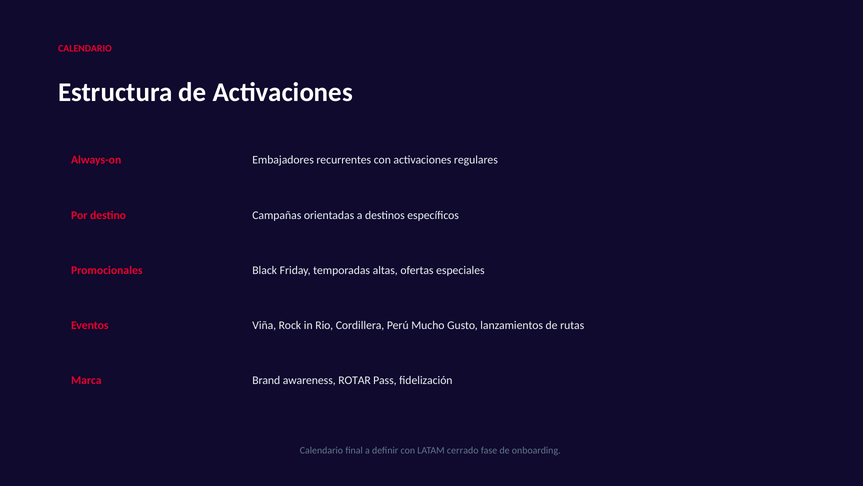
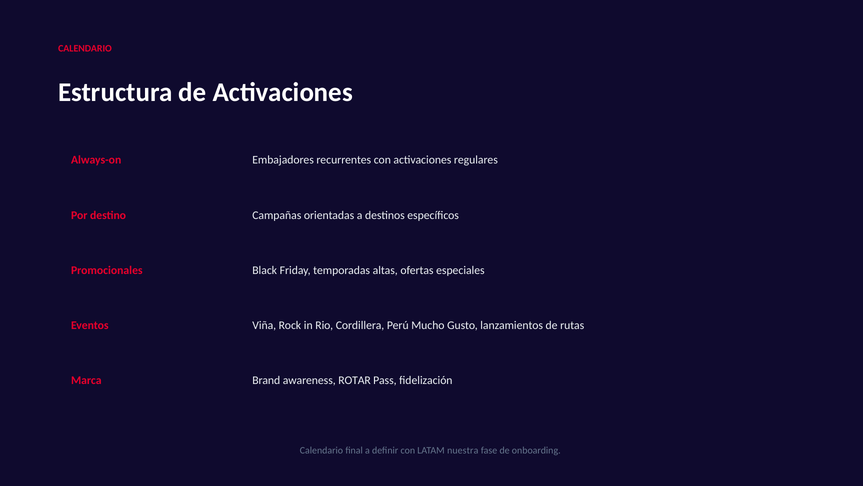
cerrado: cerrado -> nuestra (463, 450)
